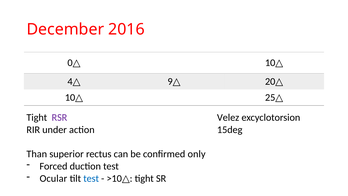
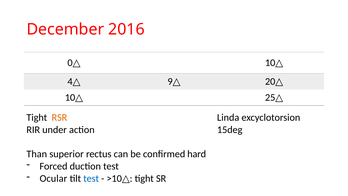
RSR colour: purple -> orange (59, 117)
Velez: Velez -> Linda (228, 117)
only: only -> hard (197, 154)
